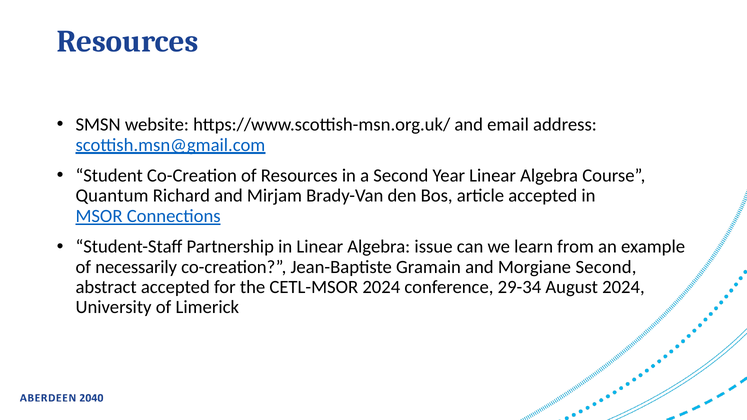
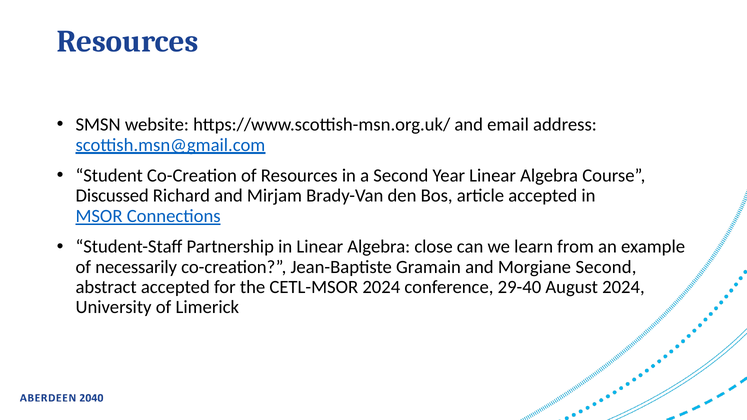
Quantum: Quantum -> Discussed (112, 196)
issue: issue -> close (434, 247)
29-34: 29-34 -> 29-40 (519, 287)
